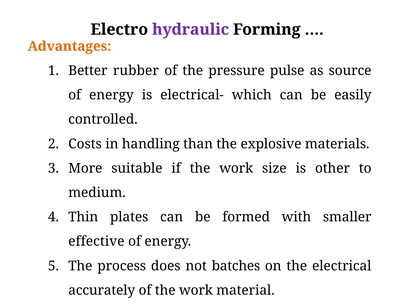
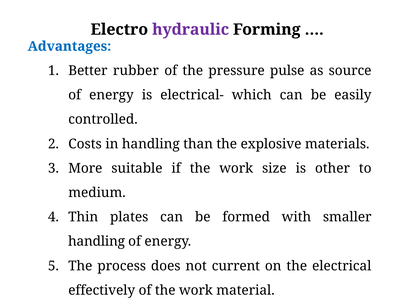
Advantages colour: orange -> blue (69, 46)
effective: effective -> handling (97, 241)
batches: batches -> current (236, 265)
accurately: accurately -> effectively (102, 290)
